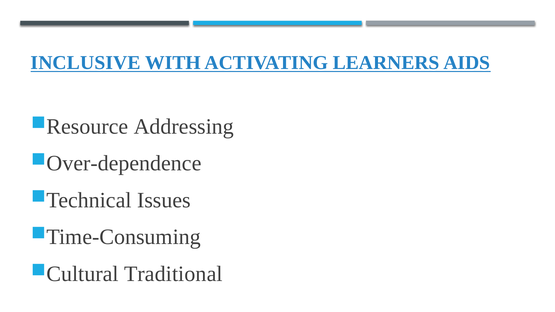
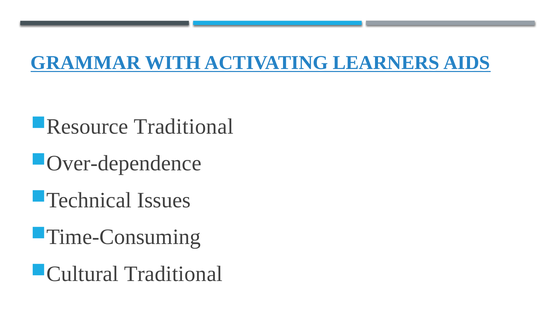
INCLUSIVE: INCLUSIVE -> GRAMMAR (86, 63)
Addressing: Addressing -> Traditional (184, 127)
